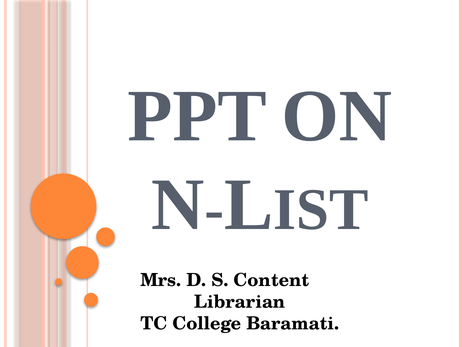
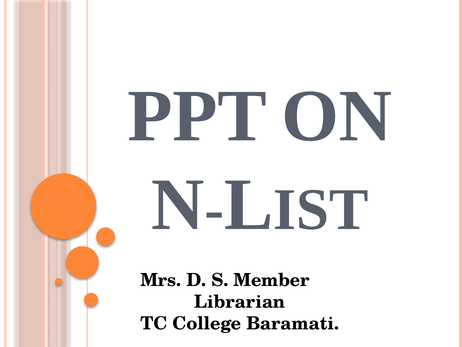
Content: Content -> Member (271, 280)
